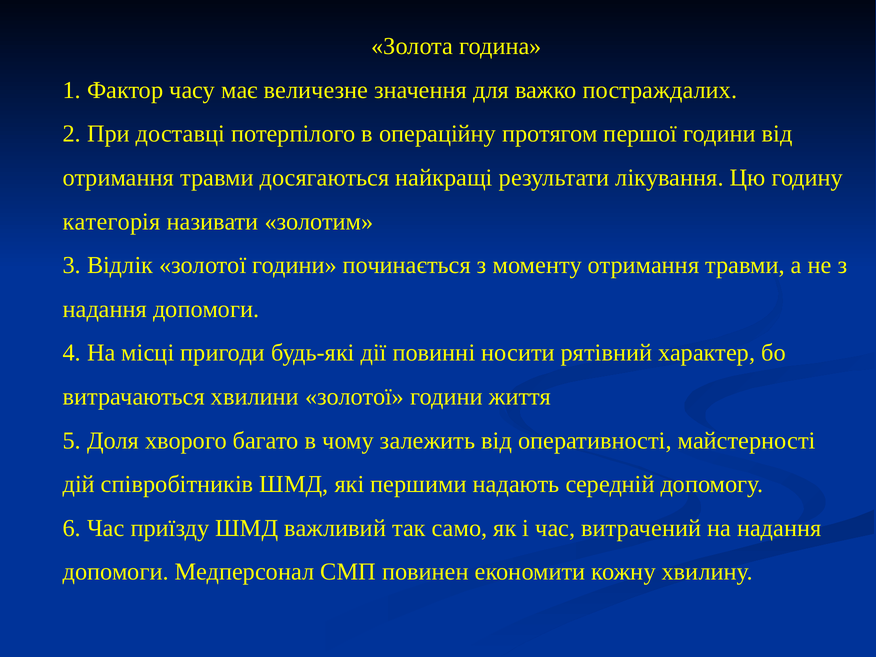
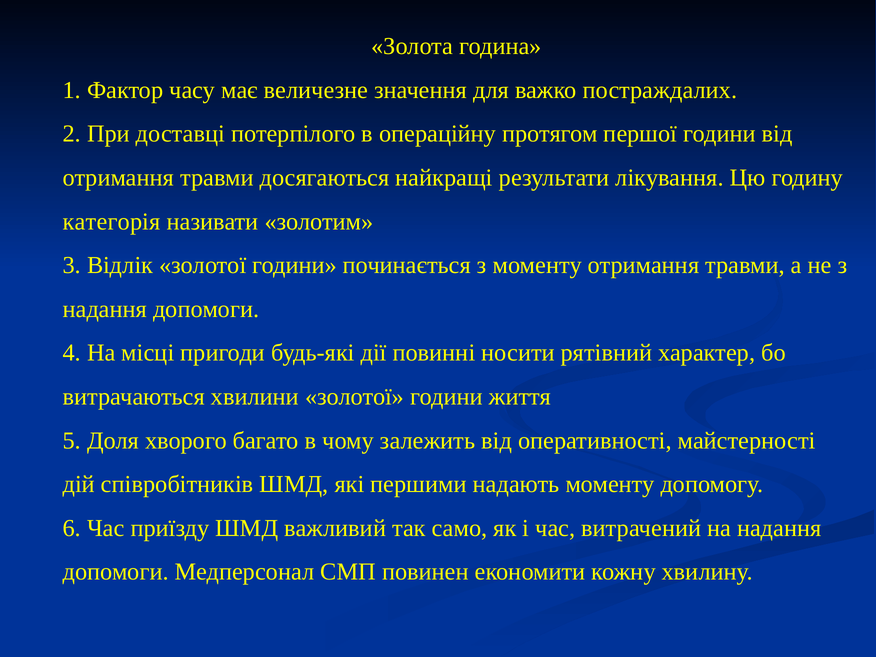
надають середній: середній -> моменту (610, 484)
